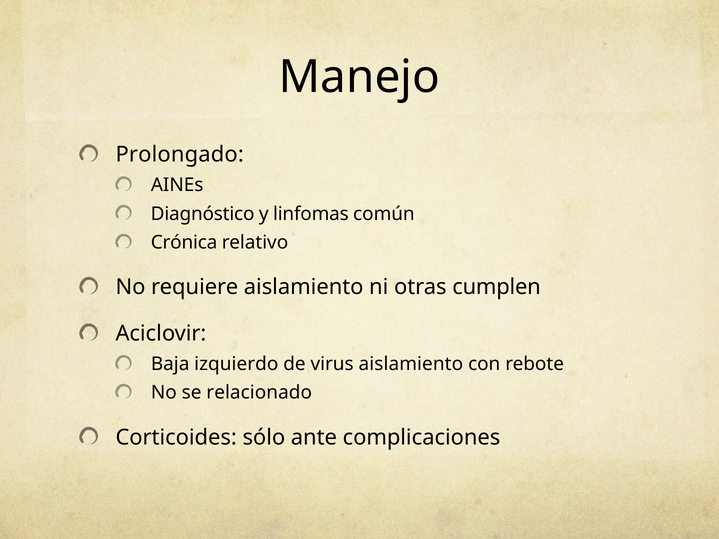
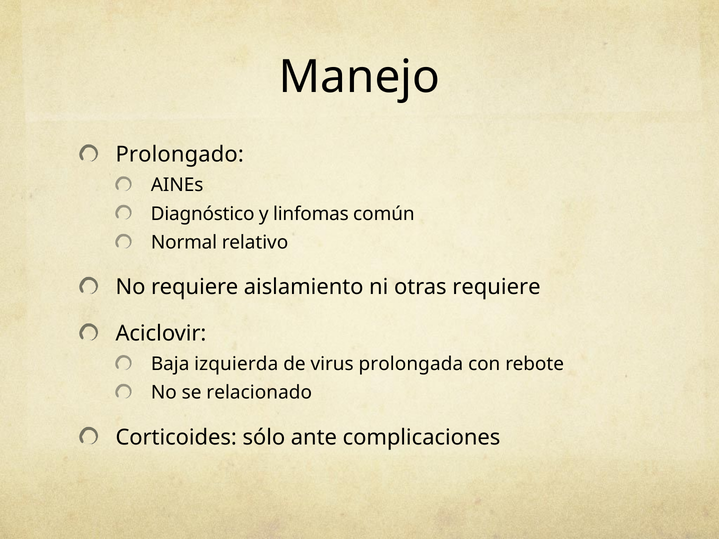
Crónica: Crónica -> Normal (184, 243)
otras cumplen: cumplen -> requiere (496, 287)
izquierdo: izquierdo -> izquierda (236, 364)
virus aislamiento: aislamiento -> prolongada (411, 364)
